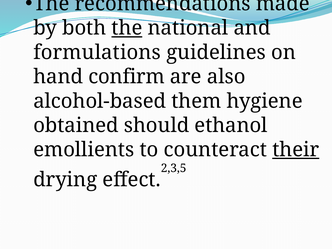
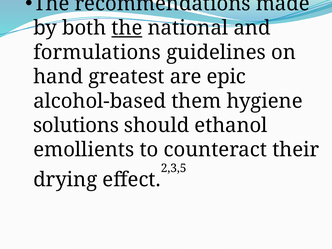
confirm: confirm -> greatest (126, 77)
also: also -> epic (226, 77)
obtained: obtained -> solutions (76, 125)
their underline: present -> none (296, 150)
